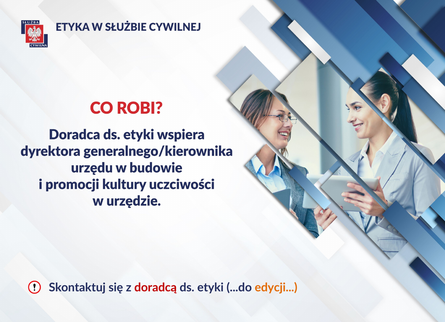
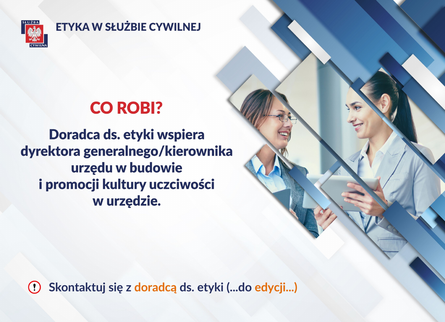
doradcą colour: red -> orange (156, 288)
